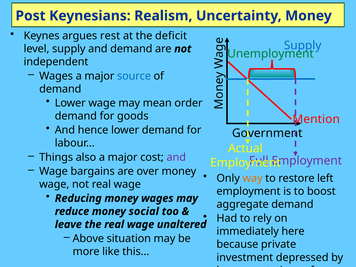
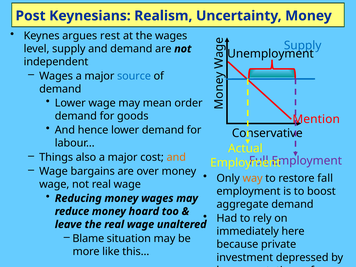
the deficit: deficit -> wages (171, 36)
Unemployment colour: green -> black (271, 54)
Government: Government -> Conservative (267, 133)
and colour: purple -> orange (176, 157)
left: left -> fall (325, 178)
social: social -> hoard (144, 211)
Above: Above -> Blame (88, 238)
